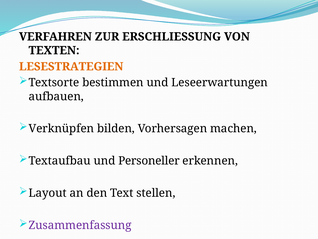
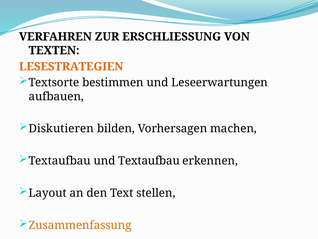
Verknüpfen: Verknüpfen -> Diskutieren (61, 128)
und Personeller: Personeller -> Textaufbau (149, 161)
Zusammenfassung colour: purple -> orange (80, 225)
